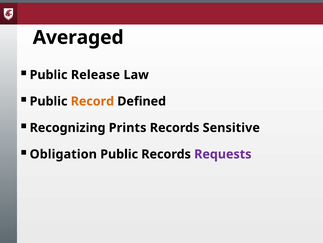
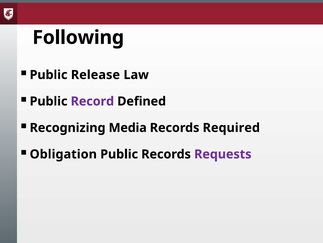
Averaged: Averaged -> Following (78, 37)
Record colour: orange -> purple (92, 101)
Prints: Prints -> Media (128, 127)
Sensitive: Sensitive -> Required (231, 127)
